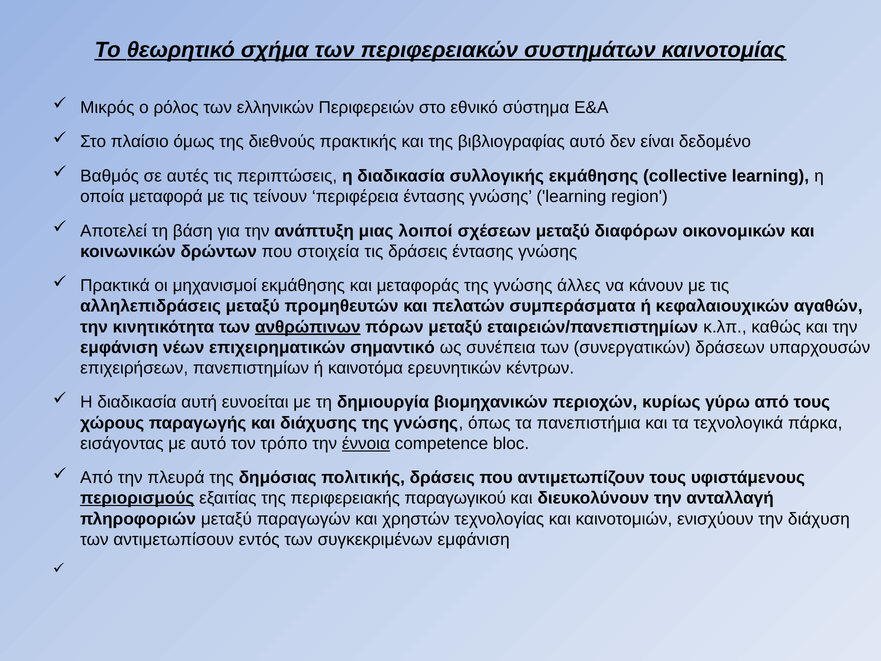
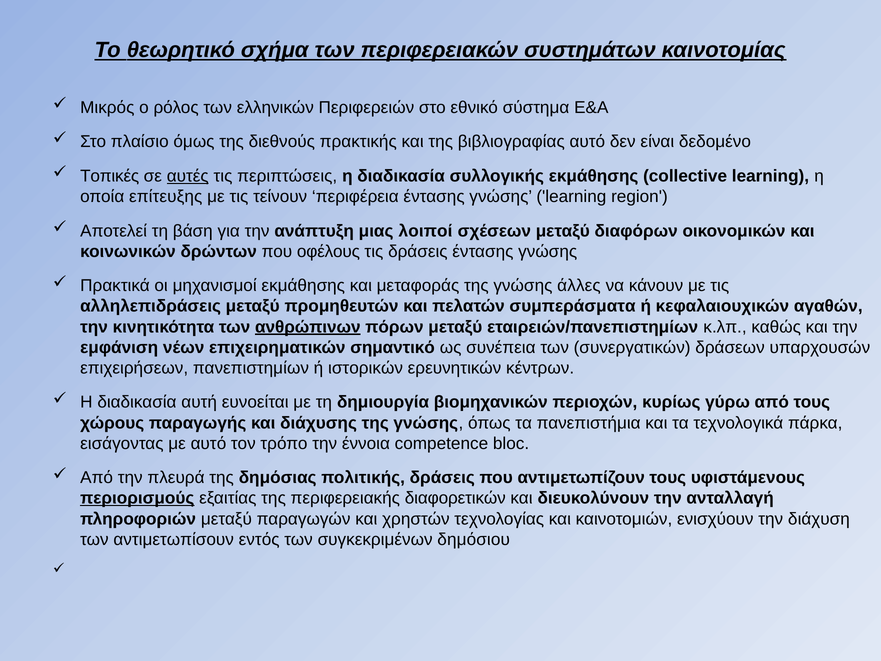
Βαθμός: Βαθμός -> Τοπικές (110, 176)
αυτές underline: none -> present (188, 176)
μεταφορά: μεταφορά -> επίτευξης (166, 197)
στοιχεία: στοιχεία -> οφέλους (328, 251)
καινοτόμα: καινοτόμα -> ιστορικών (366, 368)
έννοια underline: present -> none (366, 443)
παραγωγικού: παραγωγικού -> διαφορετικών (455, 498)
συγκεκριμένων εμφάνιση: εμφάνιση -> δημόσιου (474, 539)
